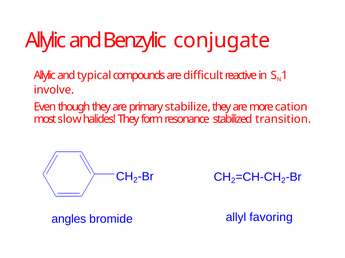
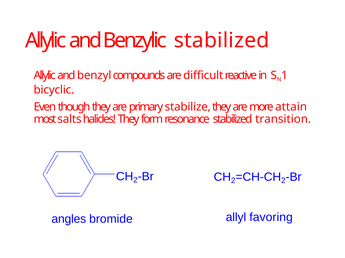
Benzylic conjugate: conjugate -> stabilized (222, 40)
typical: typical -> benzyl (94, 76)
involve: involve -> bicyclic (54, 90)
cation: cation -> attain (291, 107)
slow: slow -> salts (69, 120)
